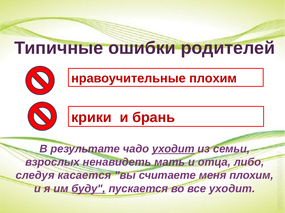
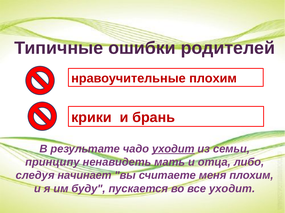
взрослых: взрослых -> принципу (52, 163)
касается: касается -> начинает (85, 176)
буду underline: present -> none (89, 189)
